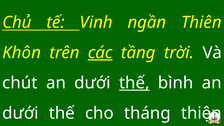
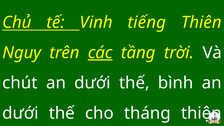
ngần: ngần -> tiếng (147, 22)
Khôn: Khôn -> Nguy (22, 53)
thế underline: present -> none (134, 83)
